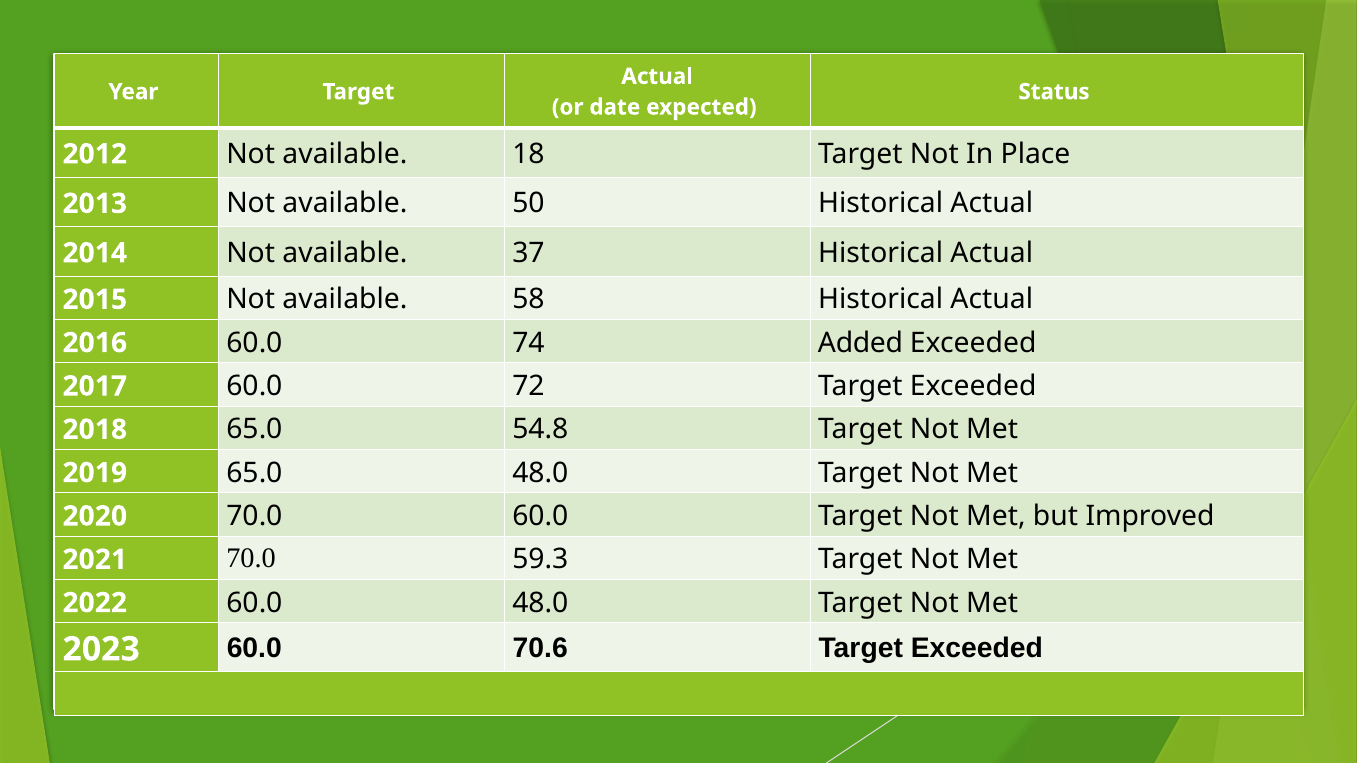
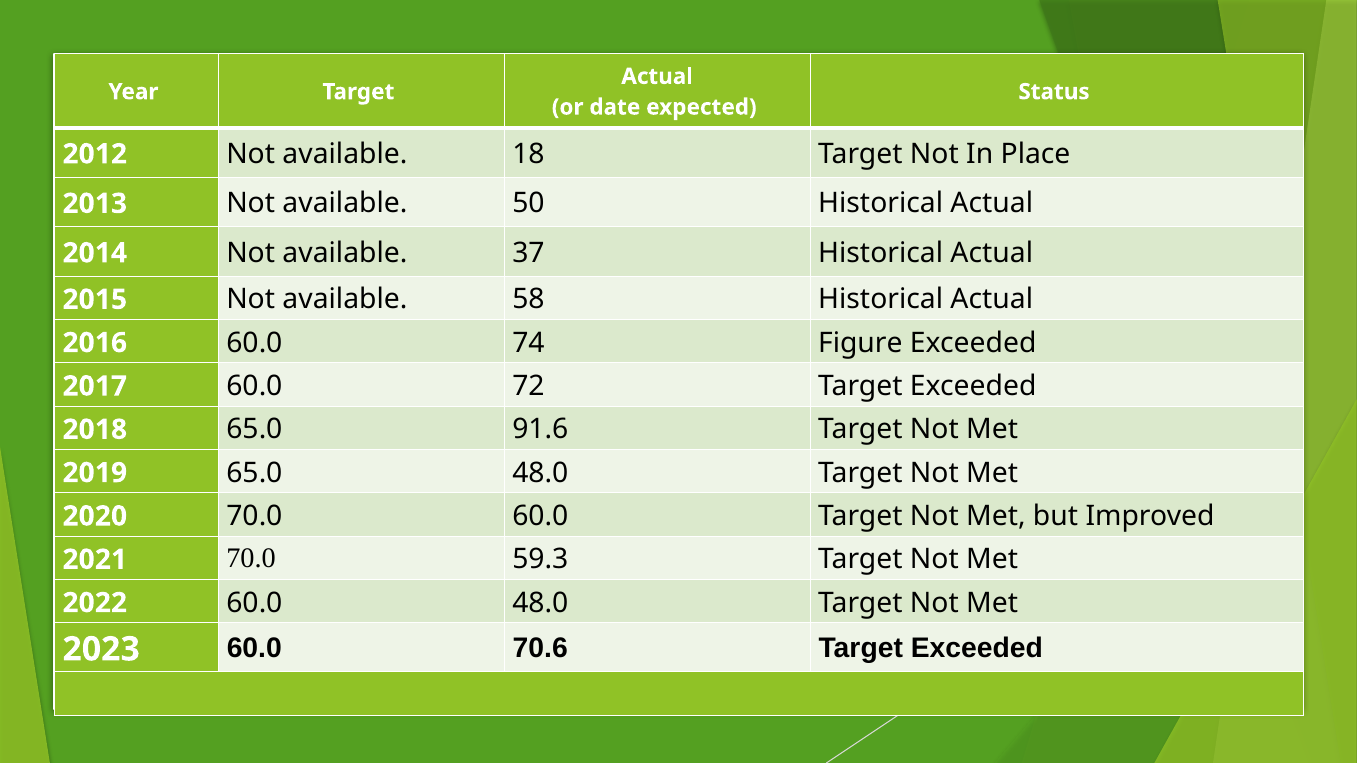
Added: Added -> Figure (860, 343)
54.8: 54.8 -> 91.6 (540, 430)
